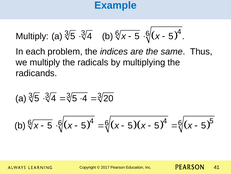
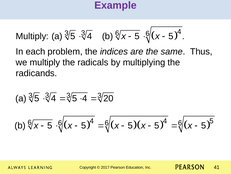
Example colour: blue -> purple (115, 5)
